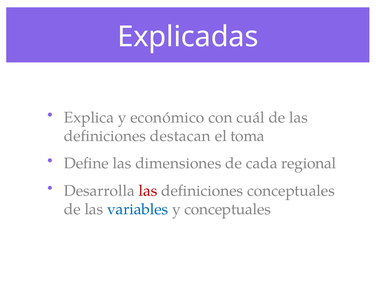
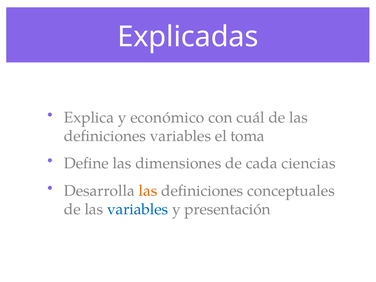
definiciones destacan: destacan -> variables (180, 136)
regional: regional -> ciencias (309, 163)
las colour: red -> orange (148, 191)
y conceptuales: conceptuales -> presentación (228, 209)
